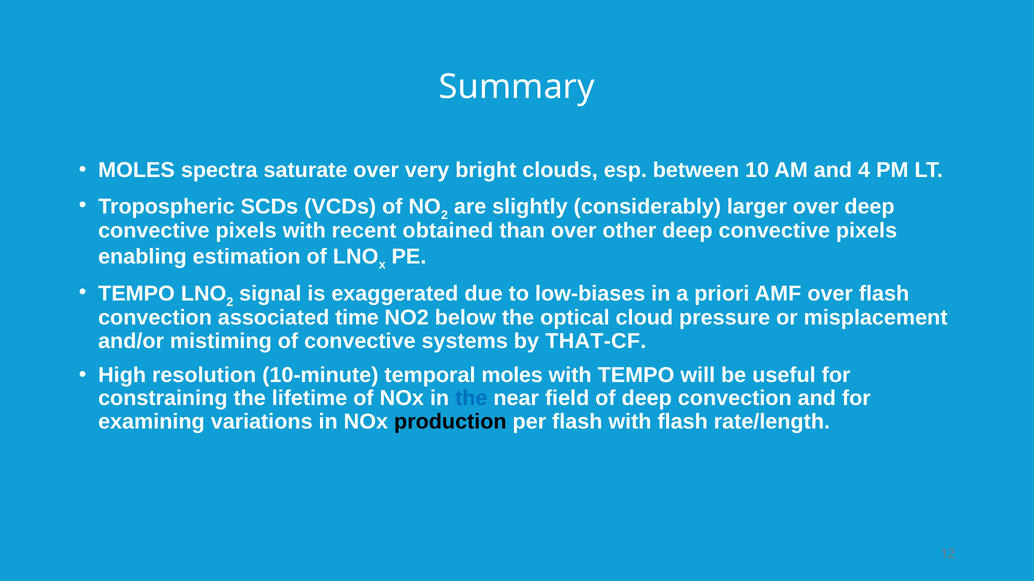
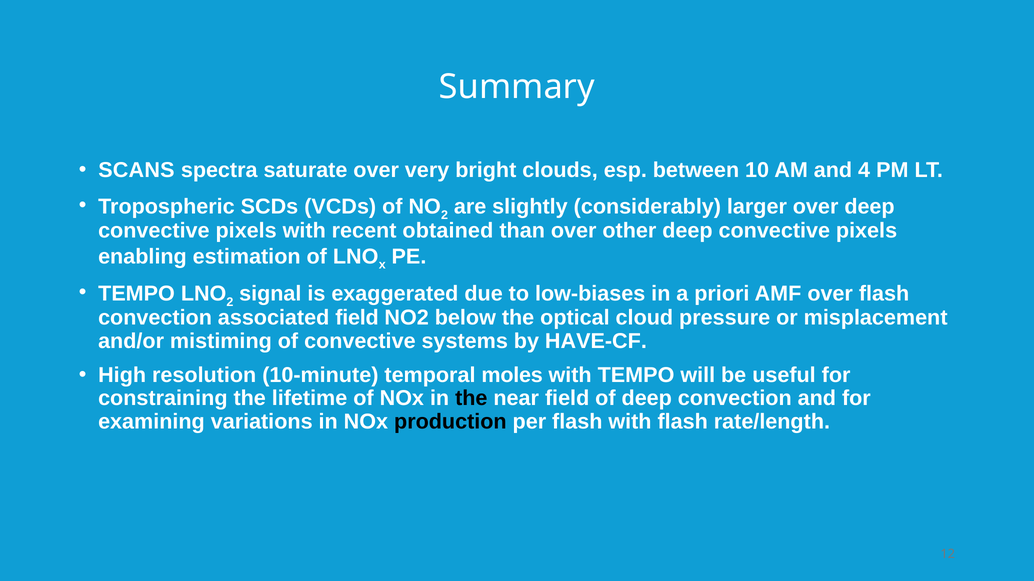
MOLES: MOLES -> SCANS (136, 170)
associated time: time -> field (357, 318)
THAT-CF: THAT-CF -> HAVE-CF (596, 341)
the colour: blue -> black (471, 399)
